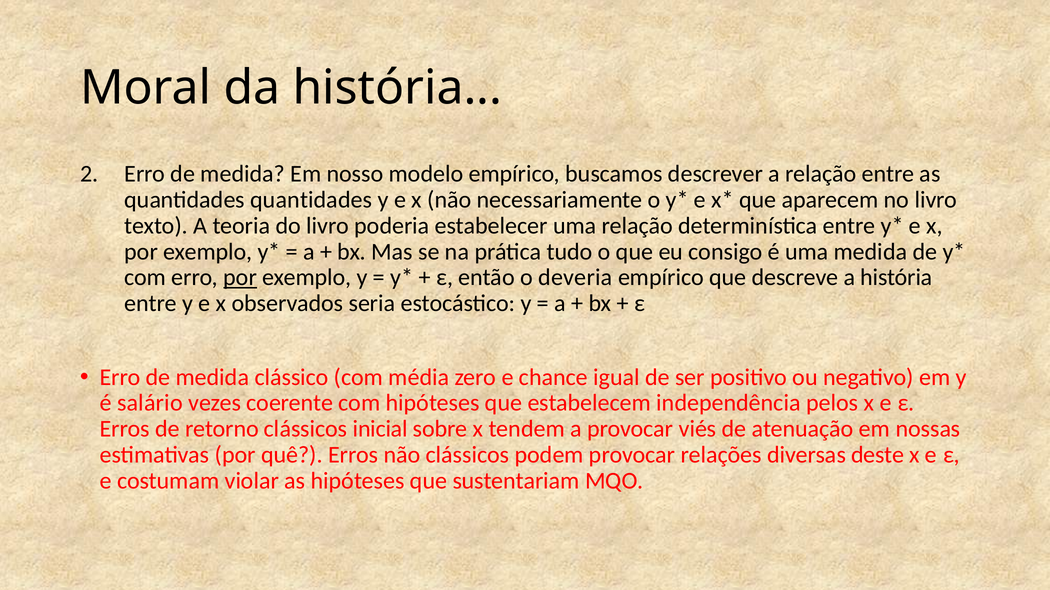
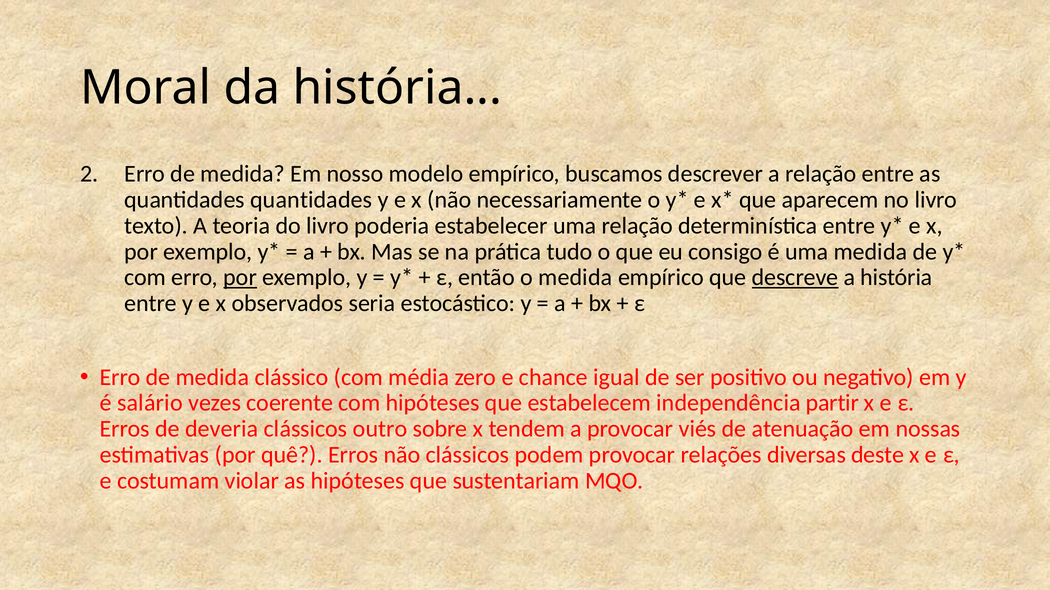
o deveria: deveria -> medida (575, 278)
descreve underline: none -> present (795, 278)
pelos: pelos -> partir (832, 403)
retorno: retorno -> deveria (222, 429)
inicial: inicial -> outro (380, 429)
